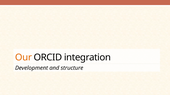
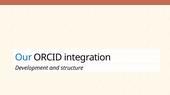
Our colour: orange -> blue (23, 58)
